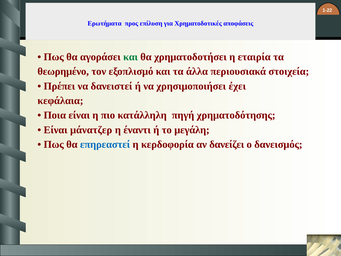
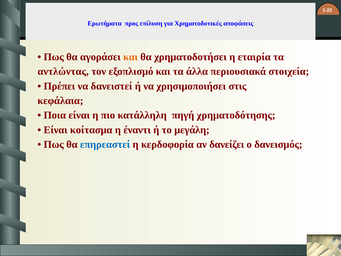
και colour: green -> orange (131, 57)
θεωρημένο: θεωρημένο -> αντλώντας (63, 71)
έχει: έχει -> στις (237, 86)
μάνατζερ: μάνατζερ -> κοίτασμα (91, 130)
